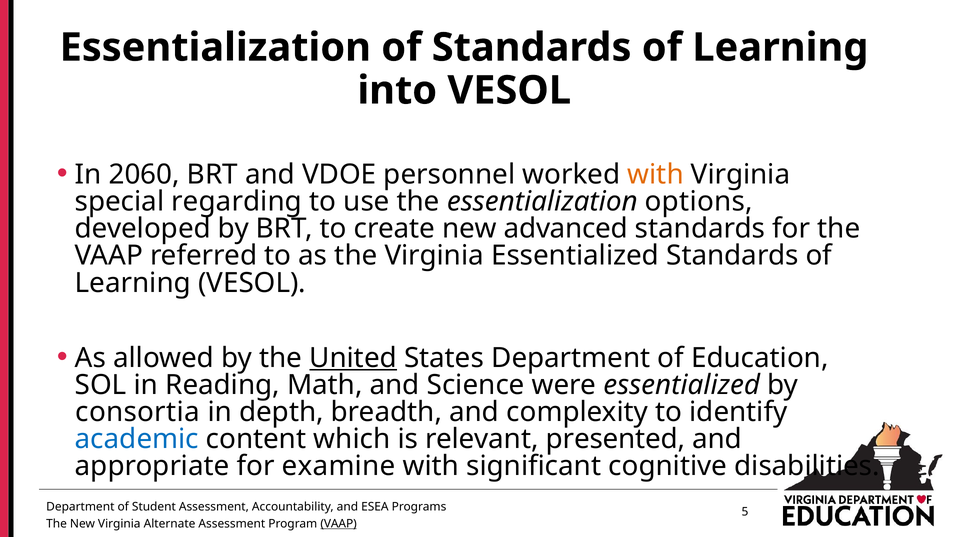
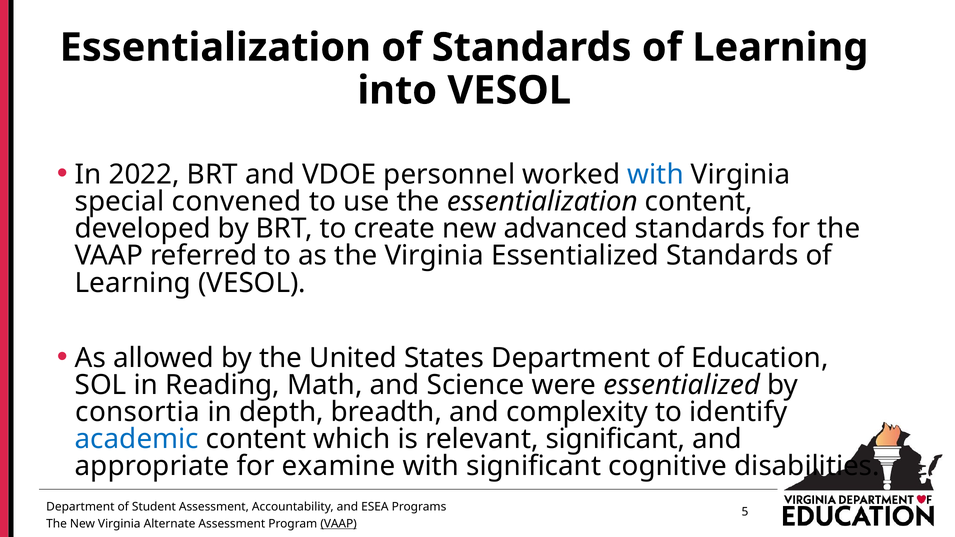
2060: 2060 -> 2022 (144, 175)
with colour: orange -> blue (656, 175)
regarding: regarding -> convened (237, 202)
essentialization options: options -> content (699, 202)
United underline: present -> none (353, 358)
relevant presented: presented -> significant (615, 439)
